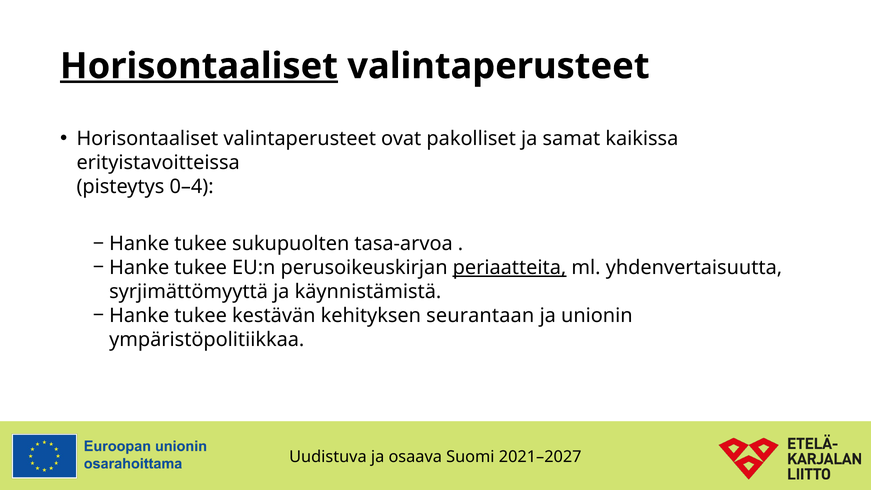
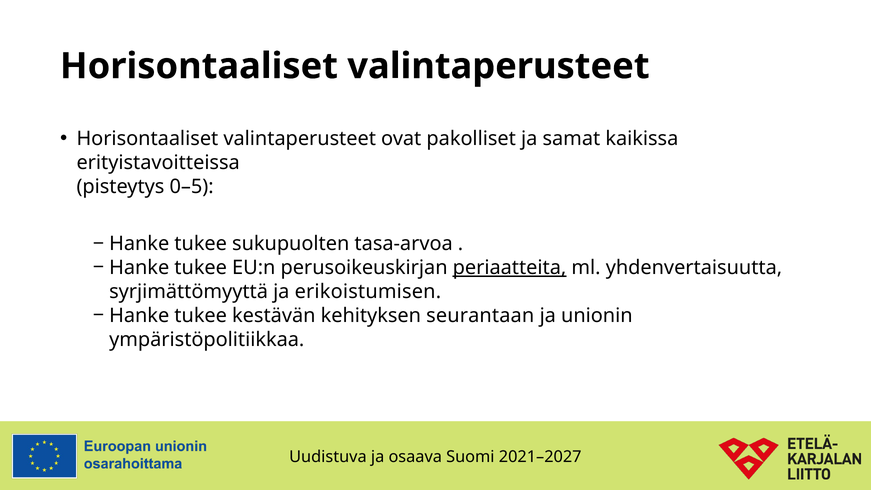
Horisontaaliset underline: present -> none (199, 66)
0–4: 0–4 -> 0–5 (192, 187)
käynnistämistä: käynnistämistä -> erikoistumisen (368, 292)
